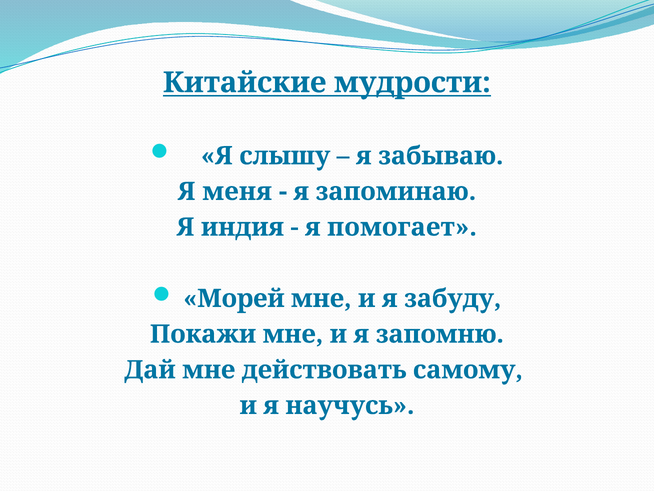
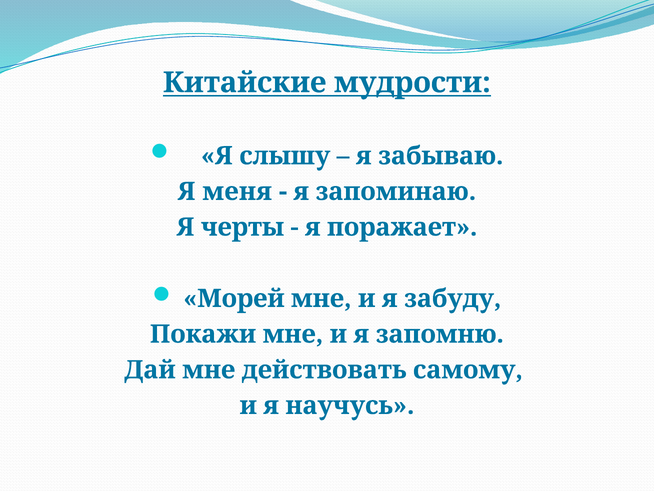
индия: индия -> черты (243, 227)
помогает: помогает -> поражает (402, 227)
